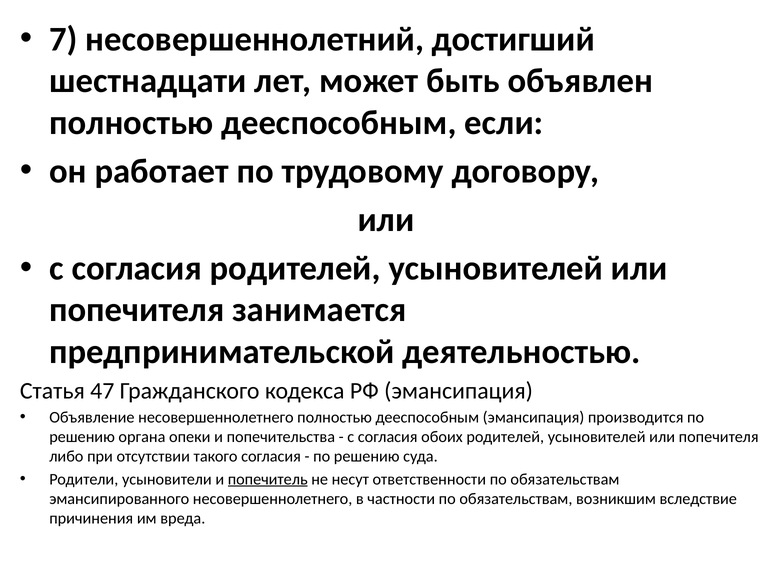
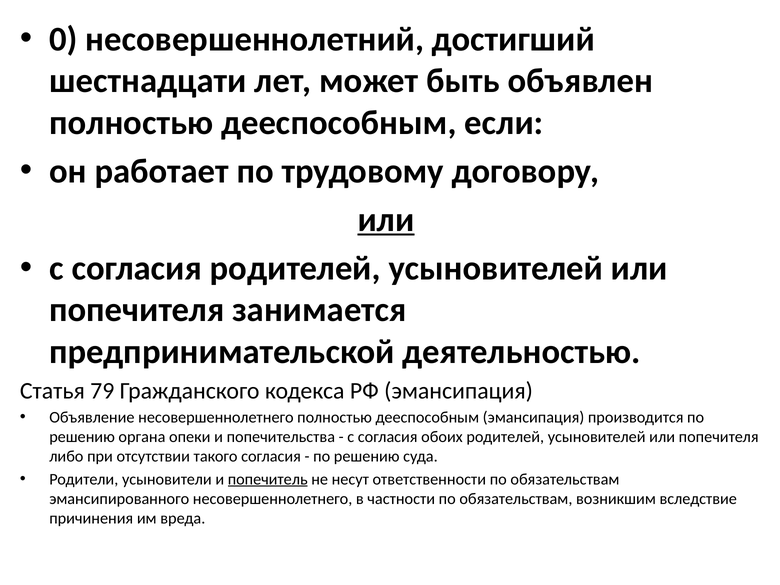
7: 7 -> 0 (63, 39)
или underline: none -> present (386, 220)
47: 47 -> 79 (102, 391)
